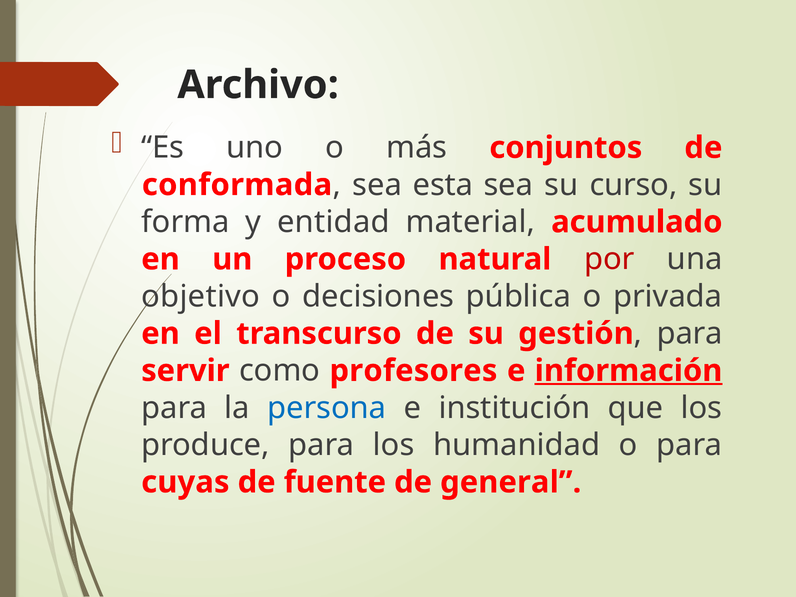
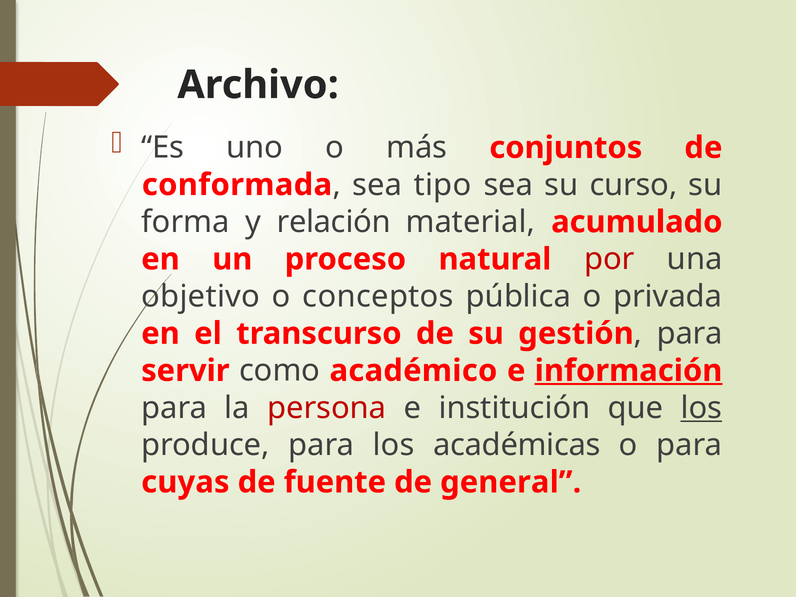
esta: esta -> tipo (443, 185)
entidad: entidad -> relación (334, 222)
decisiones: decisiones -> conceptos (378, 296)
profesores: profesores -> académico (413, 371)
persona colour: blue -> red (327, 408)
los underline: none -> present (701, 408)
humanidad: humanidad -> académicas (517, 445)
